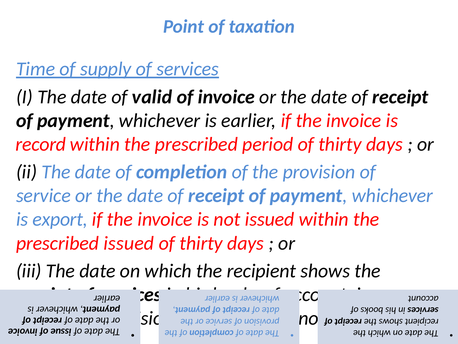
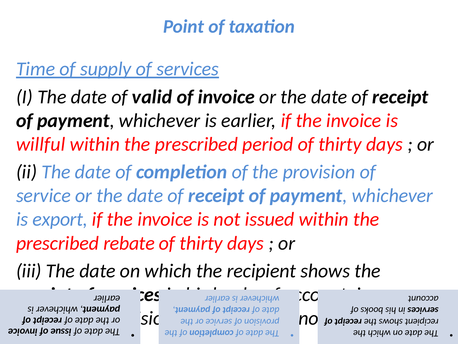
record: record -> willful (41, 144)
prescribed issued: issued -> rebate (129, 243)
